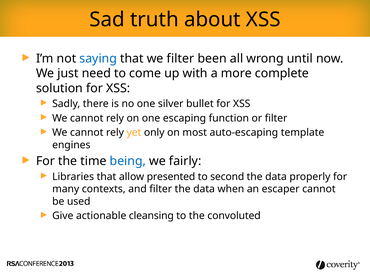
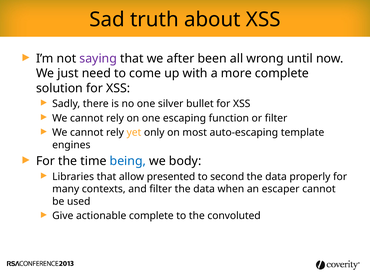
saying colour: blue -> purple (98, 58)
we filter: filter -> after (181, 58)
fairly: fairly -> body (185, 161)
actionable cleansing: cleansing -> complete (151, 215)
